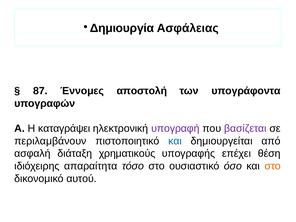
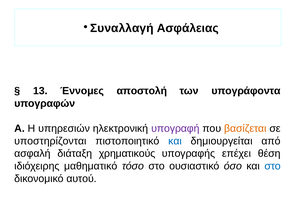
Δημιουργία: Δημιουργία -> Συναλλαγή (122, 28)
87: 87 -> 13 (40, 91)
καταγράψει: καταγράψει -> υπηρεσιών (64, 128)
βασίζεται colour: purple -> orange (245, 128)
περιλαμβάνουν: περιλαμβάνουν -> υποστηρίζονται (50, 141)
απαραίτητα: απαραίτητα -> μαθηματικό (91, 166)
στο colour: orange -> blue (273, 166)
